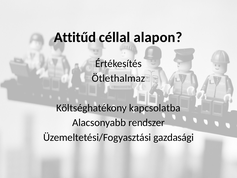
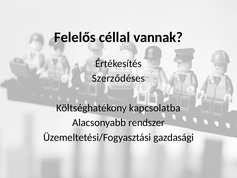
Attitűd: Attitűd -> Felelős (75, 37)
alapon: alapon -> vannak (158, 37)
Ötlethalmaz: Ötlethalmaz -> Szerződéses (118, 78)
